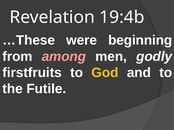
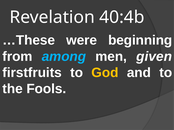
19:4b: 19:4b -> 40:4b (122, 17)
among colour: pink -> light blue (64, 57)
godly: godly -> given (154, 57)
Futile: Futile -> Fools (46, 89)
